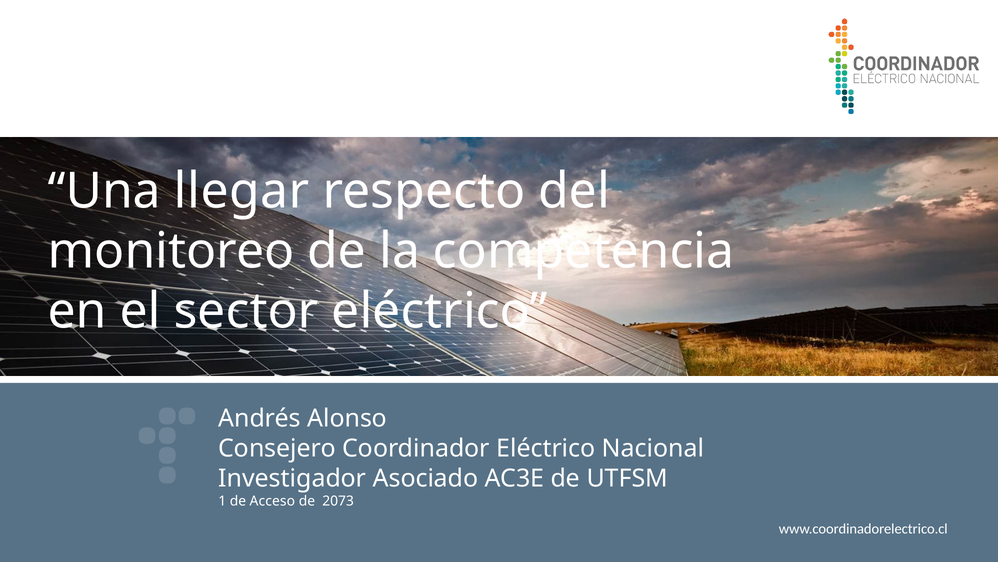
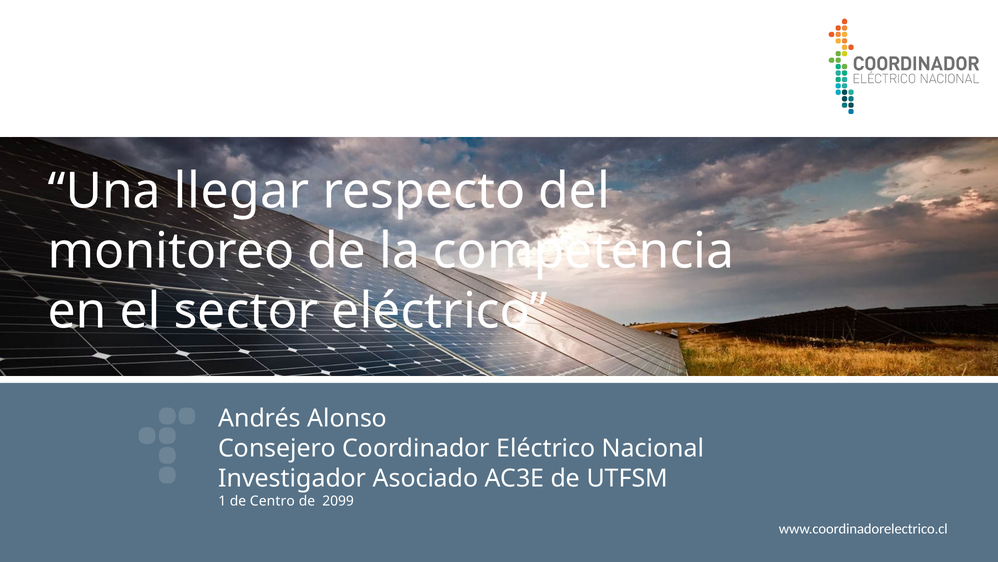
Acceso: Acceso -> Centro (272, 501)
2073: 2073 -> 2099 (338, 501)
